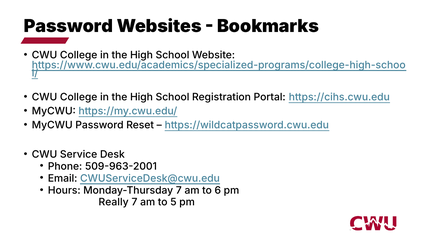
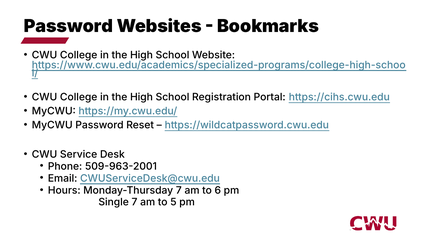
Really: Really -> Single (114, 203)
